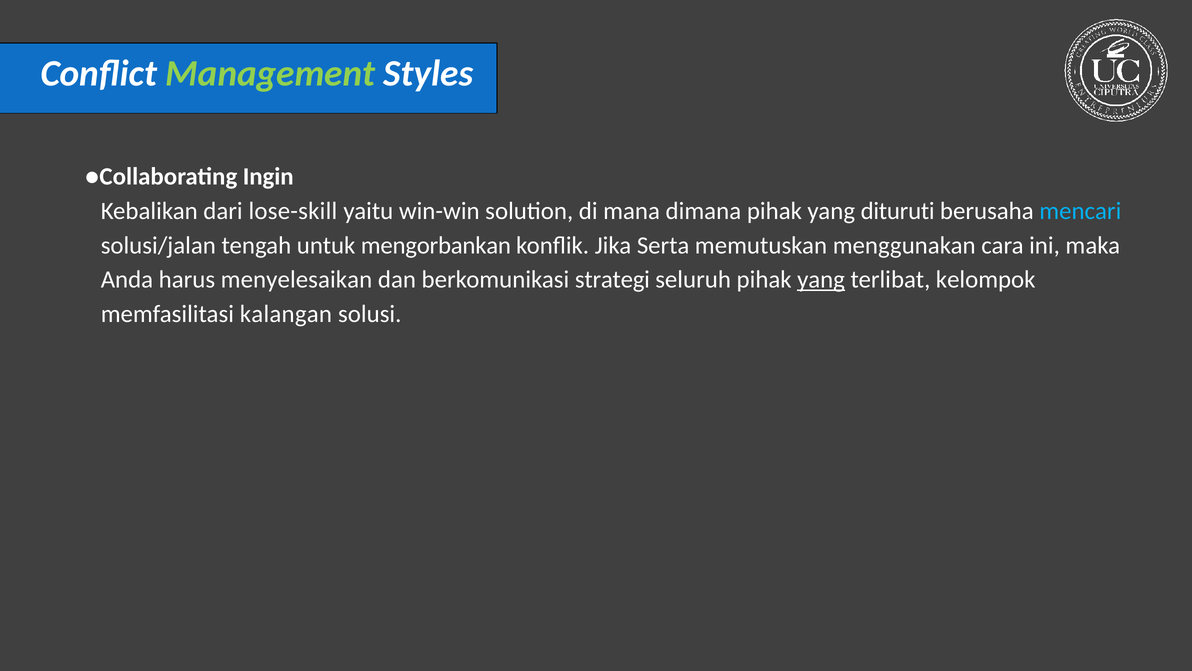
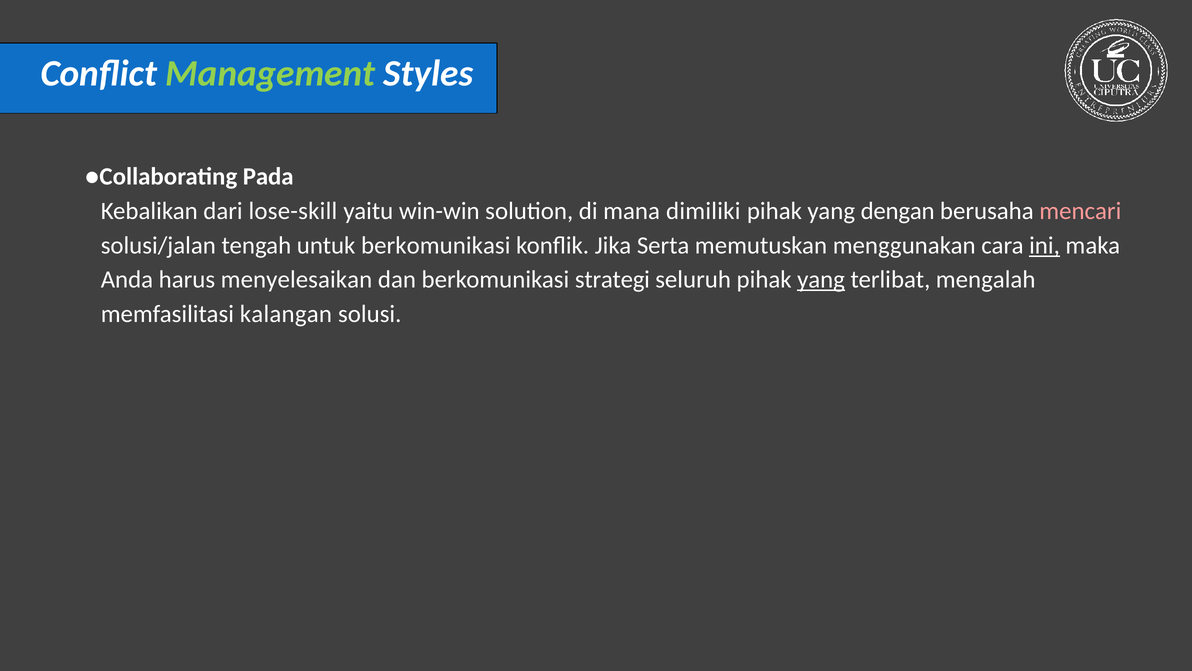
Ingin: Ingin -> Pada (268, 177)
dimana: dimana -> dimiliki (703, 211)
dituruti: dituruti -> dengan (898, 211)
mencari colour: light blue -> pink (1080, 211)
untuk mengorbankan: mengorbankan -> berkomunikasi (436, 245)
ini underline: none -> present (1044, 245)
kelompok: kelompok -> mengalah (986, 280)
